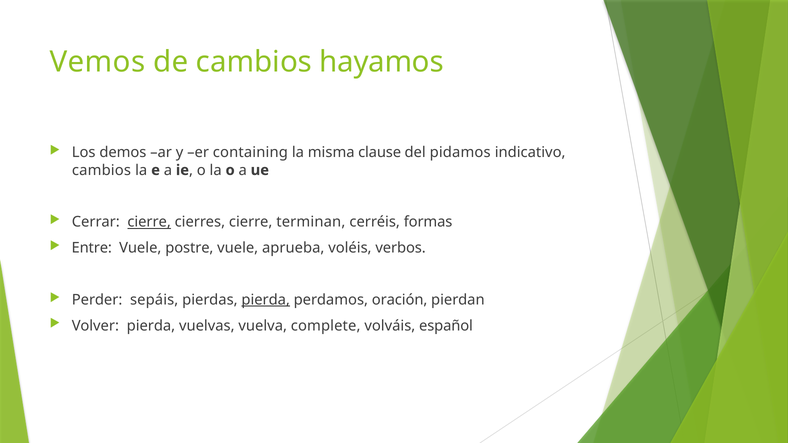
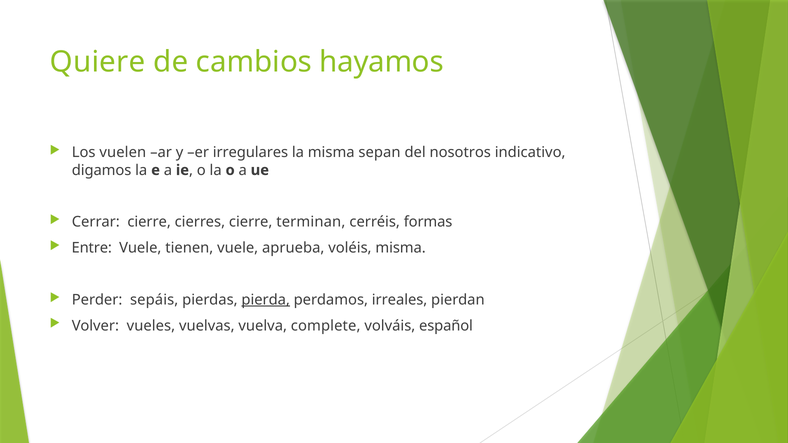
Vemos: Vemos -> Quiere (98, 62)
demos: demos -> vuelen (123, 153)
containing: containing -> irregulares (250, 153)
clause: clause -> sepan (380, 153)
pidamos: pidamos -> nosotros (460, 153)
cambios: cambios -> digamos (102, 170)
cierre underline: present -> none (149, 222)
postre: postre -> tienen (189, 248)
voléis verbos: verbos -> misma (401, 248)
oración: oración -> irreales (400, 300)
Volver pierda: pierda -> vueles (151, 326)
